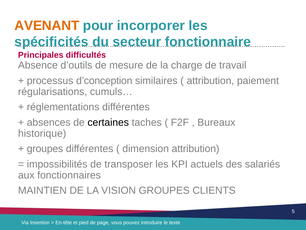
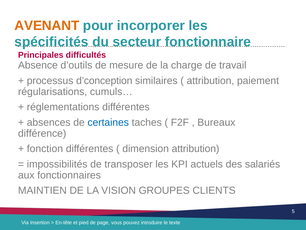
certaines colour: black -> blue (108, 122)
historique: historique -> différence (42, 133)
groupes: groupes -> fonction (45, 149)
